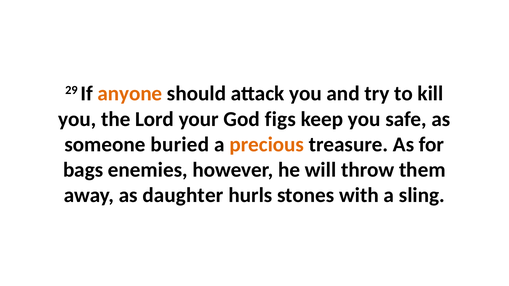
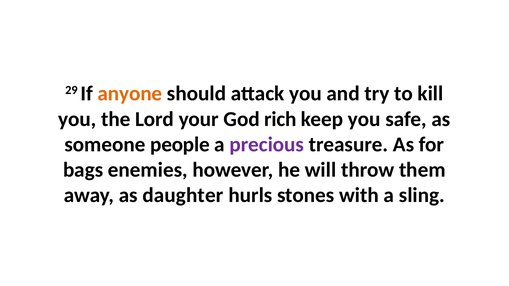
figs: figs -> rich (280, 119)
buried: buried -> people (180, 145)
precious colour: orange -> purple (267, 145)
